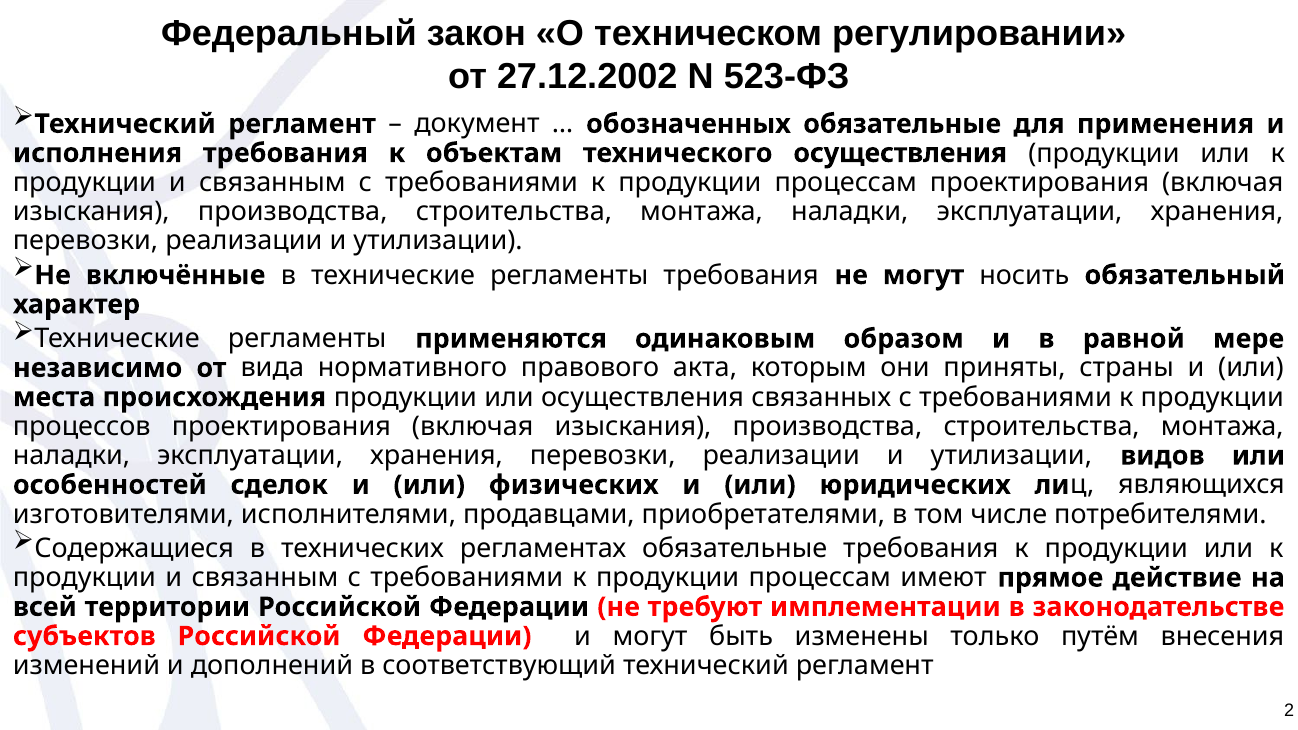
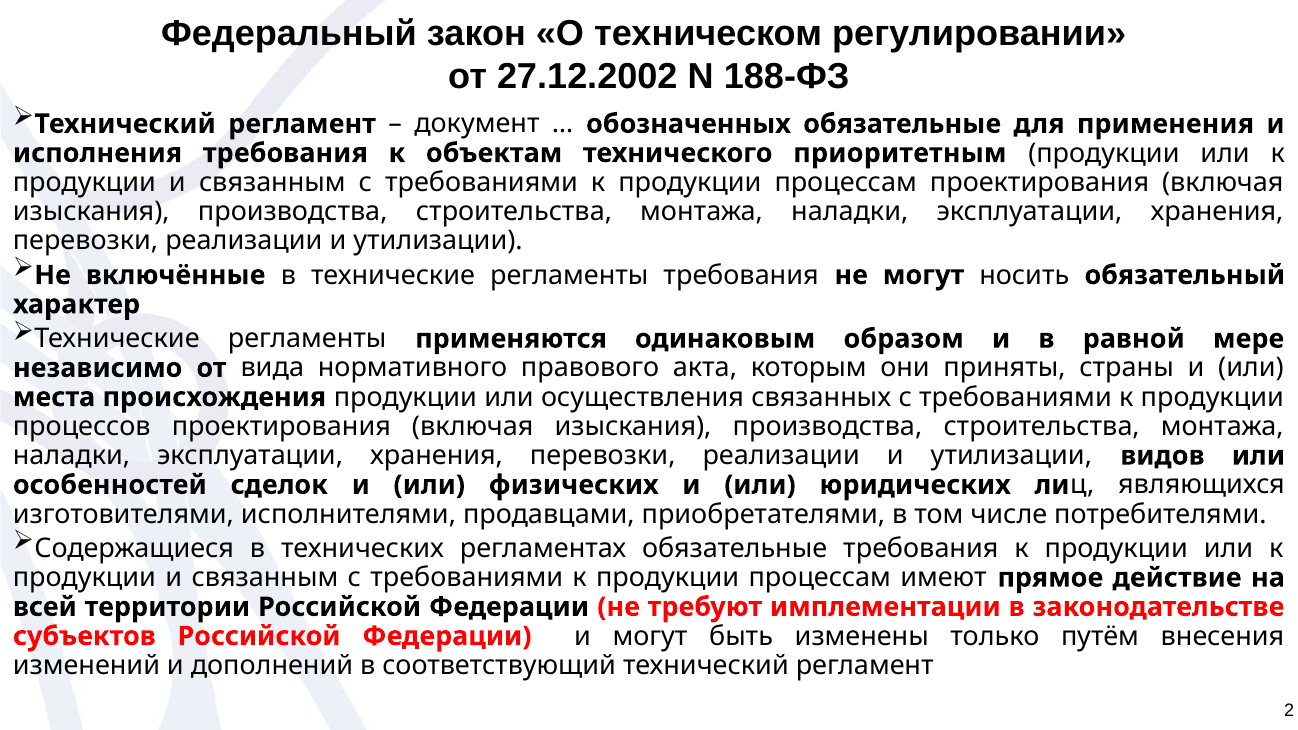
523-ФЗ: 523-ФЗ -> 188-ФЗ (787, 77)
технического осуществления: осуществления -> приоритетным (900, 153)
